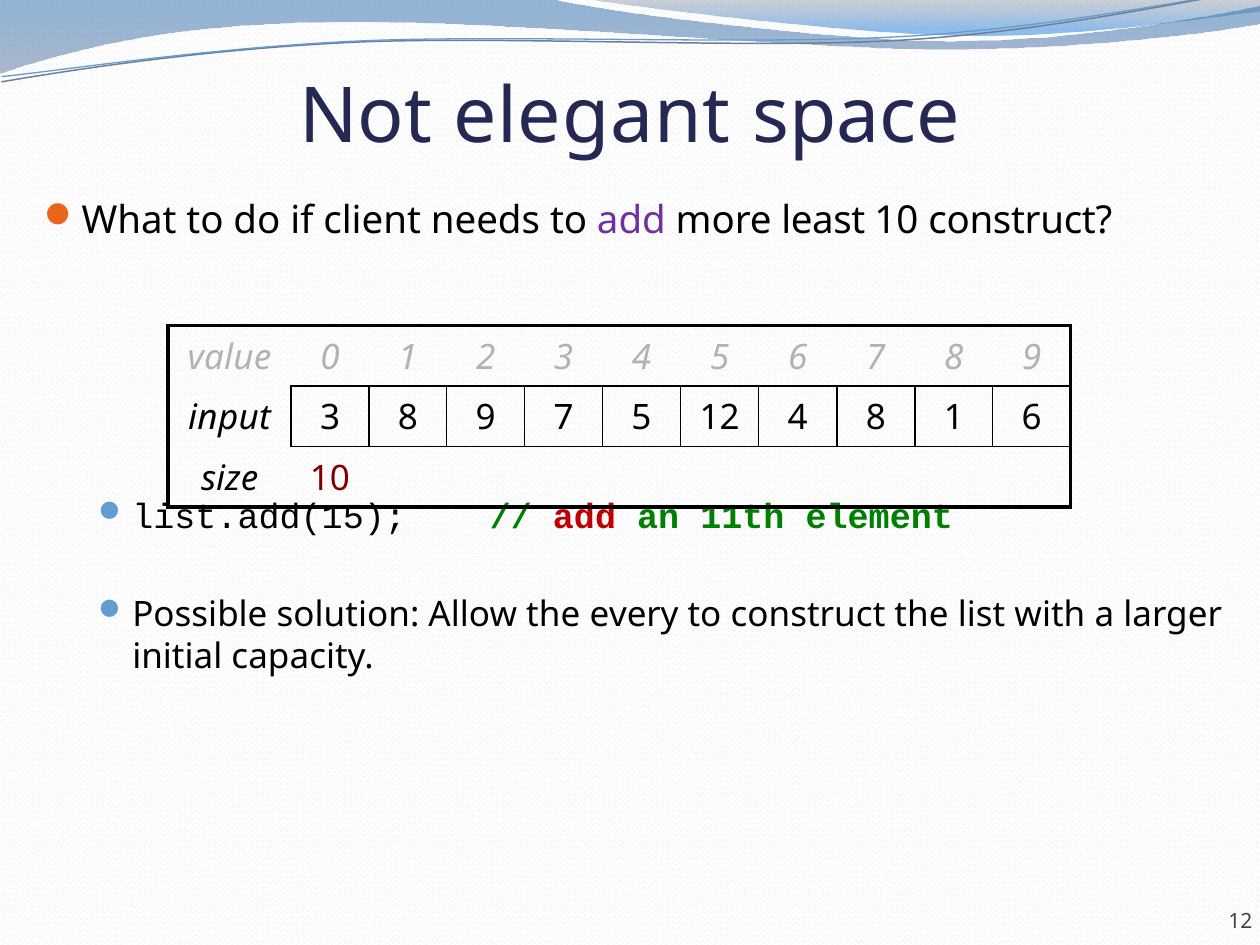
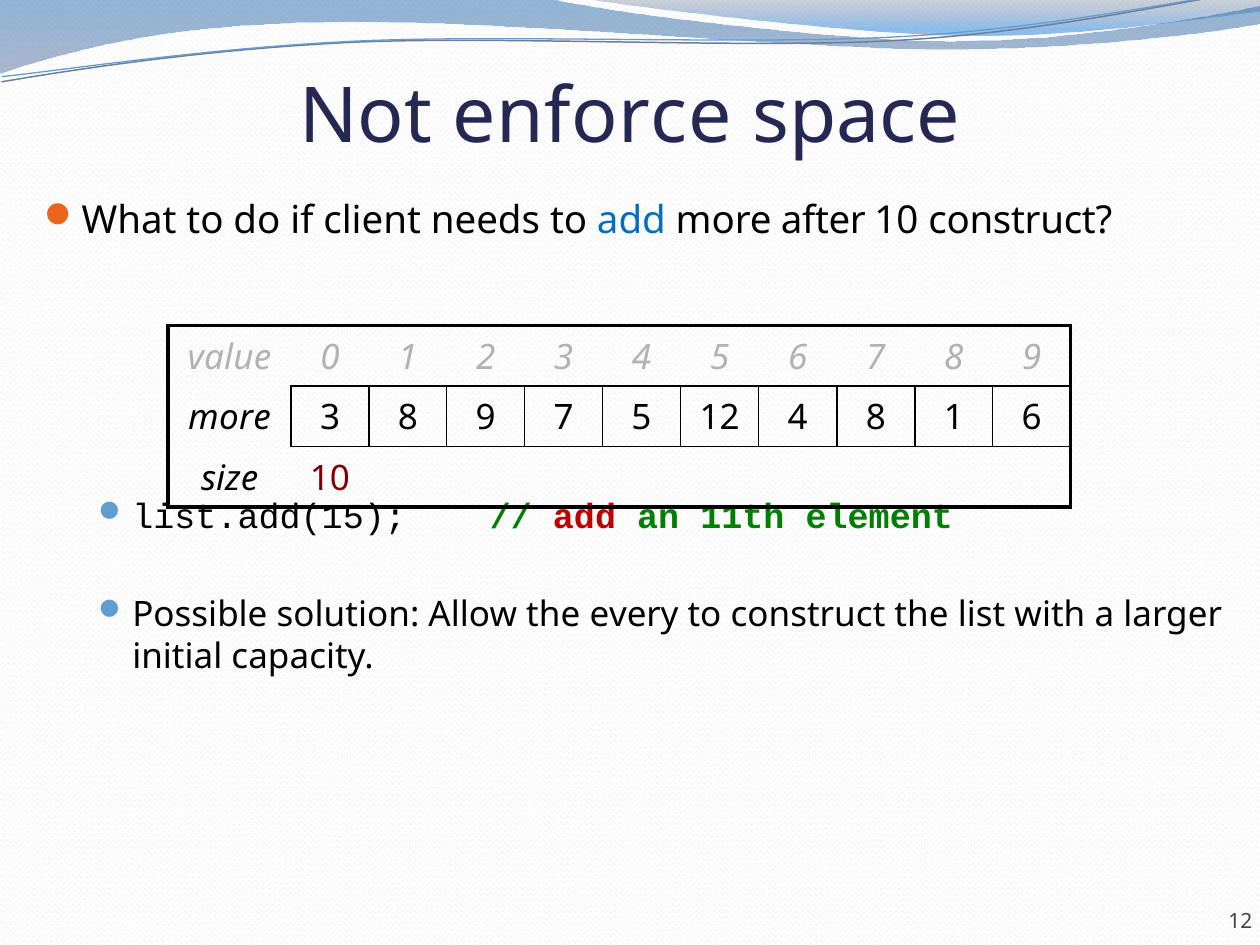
elegant: elegant -> enforce (592, 117)
add colour: purple -> blue (631, 221)
least: least -> after (823, 221)
input: input -> more (229, 418)
